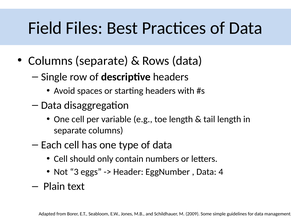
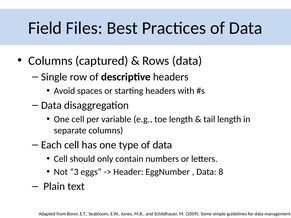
Columns separate: separate -> captured (102, 61)
4: 4 -> 8 (221, 172)
